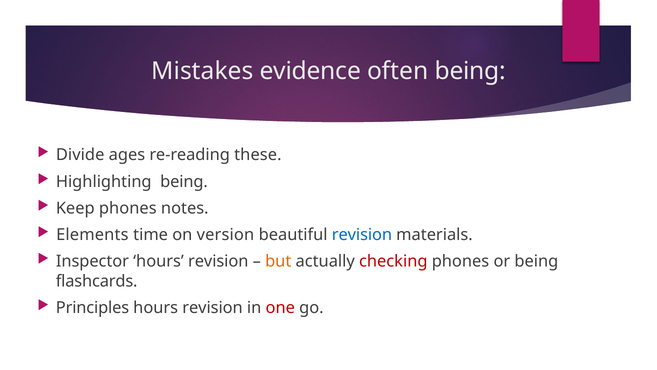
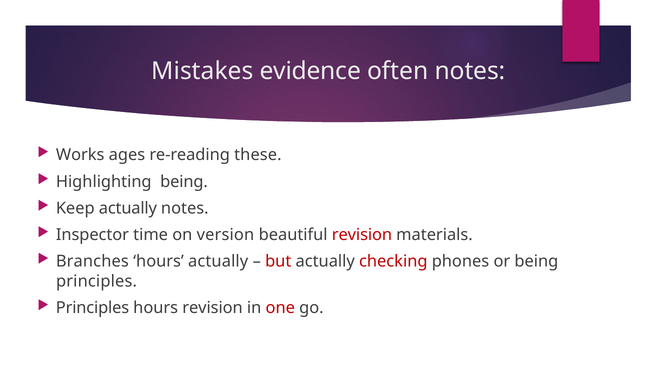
often being: being -> notes (470, 71)
Divide: Divide -> Works (80, 155)
Keep phones: phones -> actually (128, 208)
Elements: Elements -> Inspector (92, 234)
revision colour: blue -> red (362, 234)
Inspector: Inspector -> Branches (92, 261)
revision: revision -> actually (218, 261)
but colour: orange -> red (278, 261)
flashcards: flashcards -> principles (96, 281)
